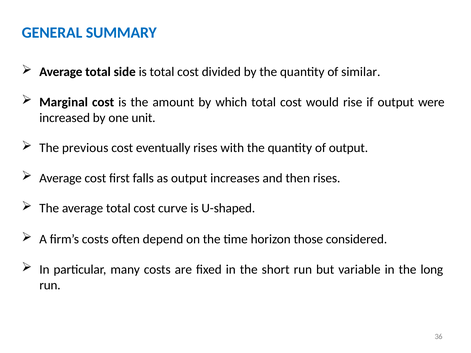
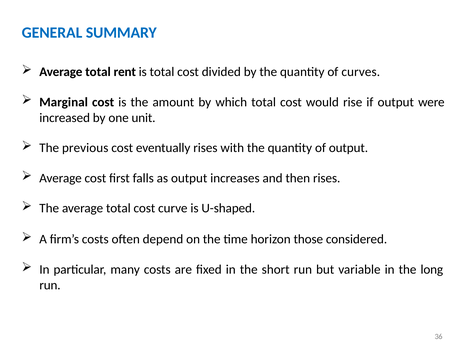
side: side -> rent (125, 72)
similar: similar -> curves (361, 72)
